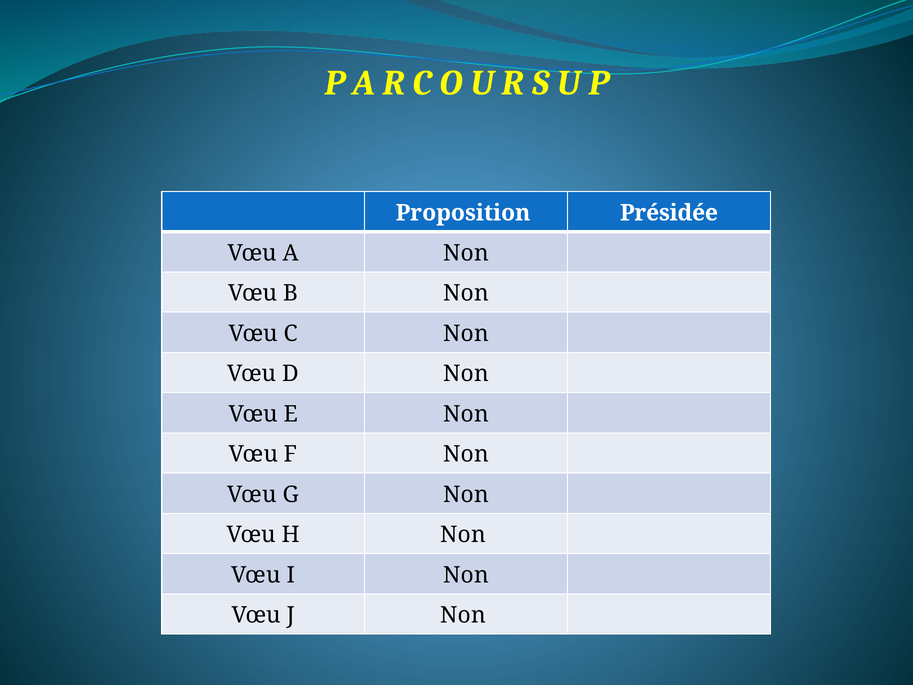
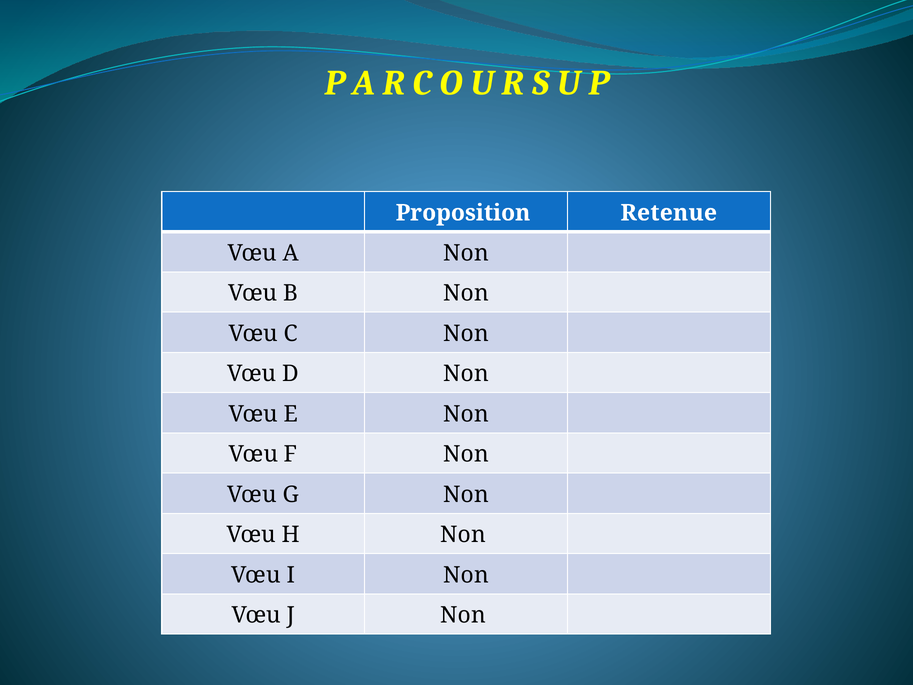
Présidée: Présidée -> Retenue (669, 213)
